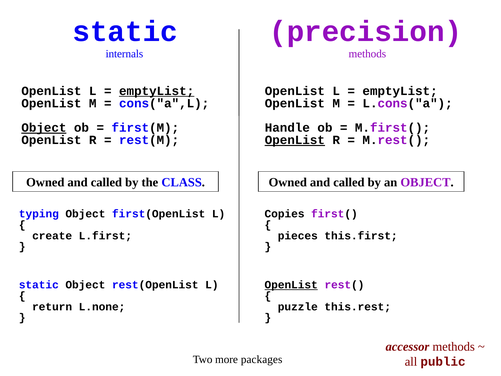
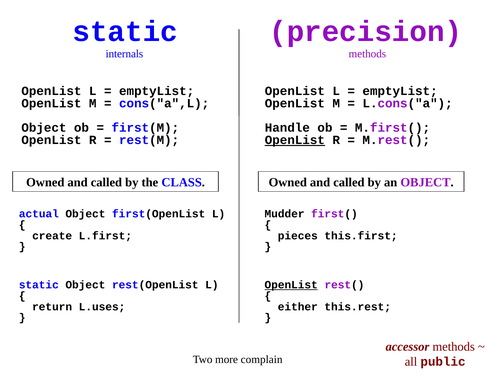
emptyList underline: present -> none (157, 91)
Object underline: present -> none (44, 128)
typing: typing -> actual (39, 214)
Copies: Copies -> Mudder (285, 214)
L.none: L.none -> L.uses (102, 307)
puzzle: puzzle -> either (298, 307)
packages: packages -> complain (262, 359)
